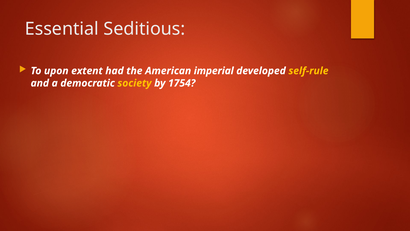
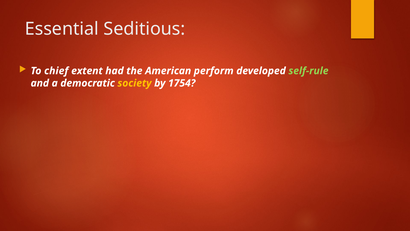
upon: upon -> chief (56, 71)
imperial: imperial -> perform (214, 71)
self-rule colour: yellow -> light green (308, 71)
